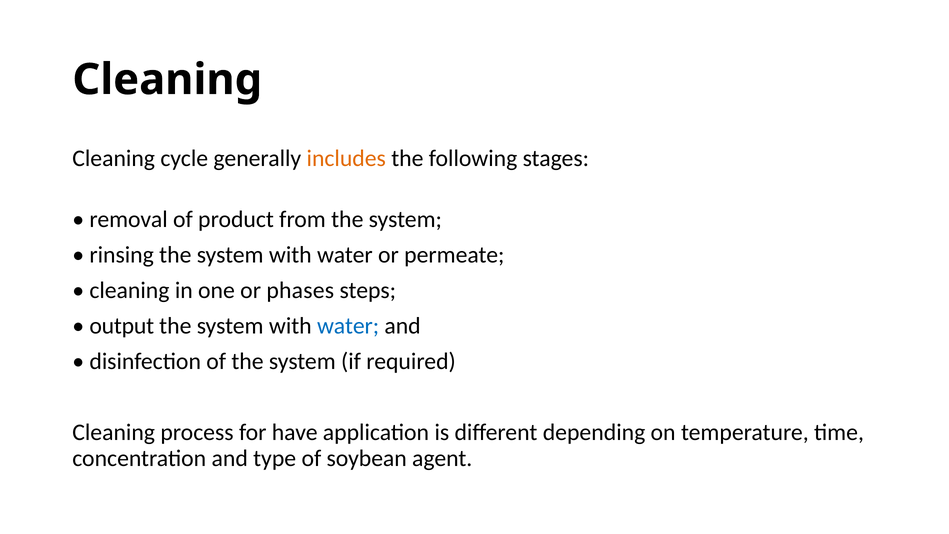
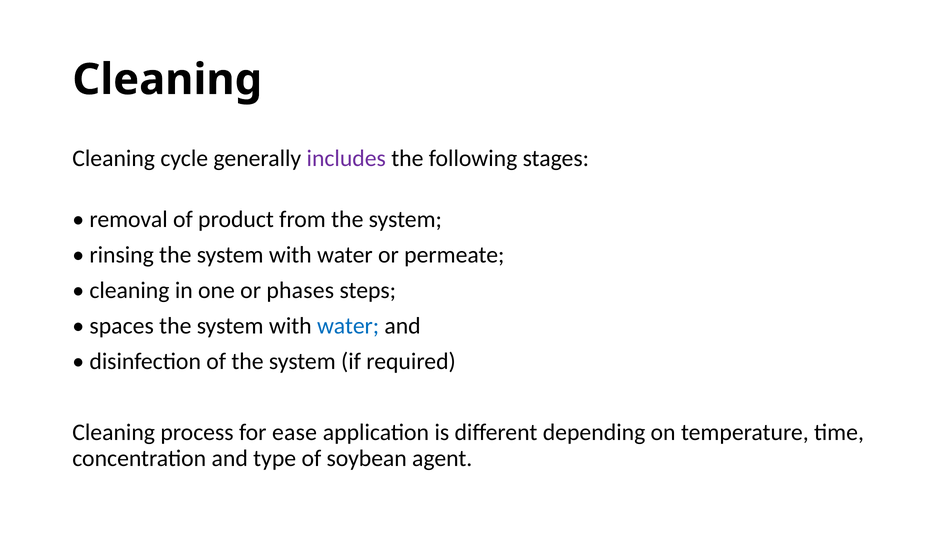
includes colour: orange -> purple (346, 158)
output: output -> spaces (122, 326)
have: have -> ease (295, 432)
